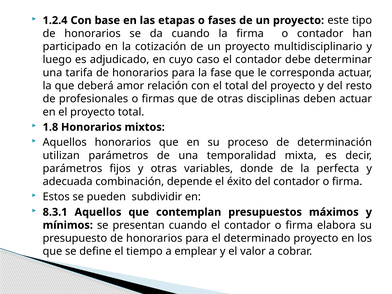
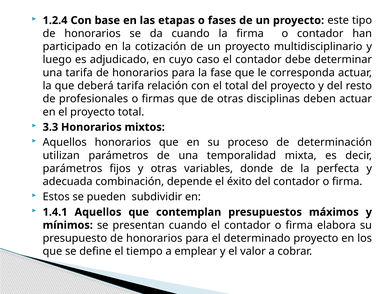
deberá amor: amor -> tarifa (130, 86)
1.8: 1.8 -> 3.3 (50, 127)
8.3.1: 8.3.1 -> 1.4.1 (55, 212)
